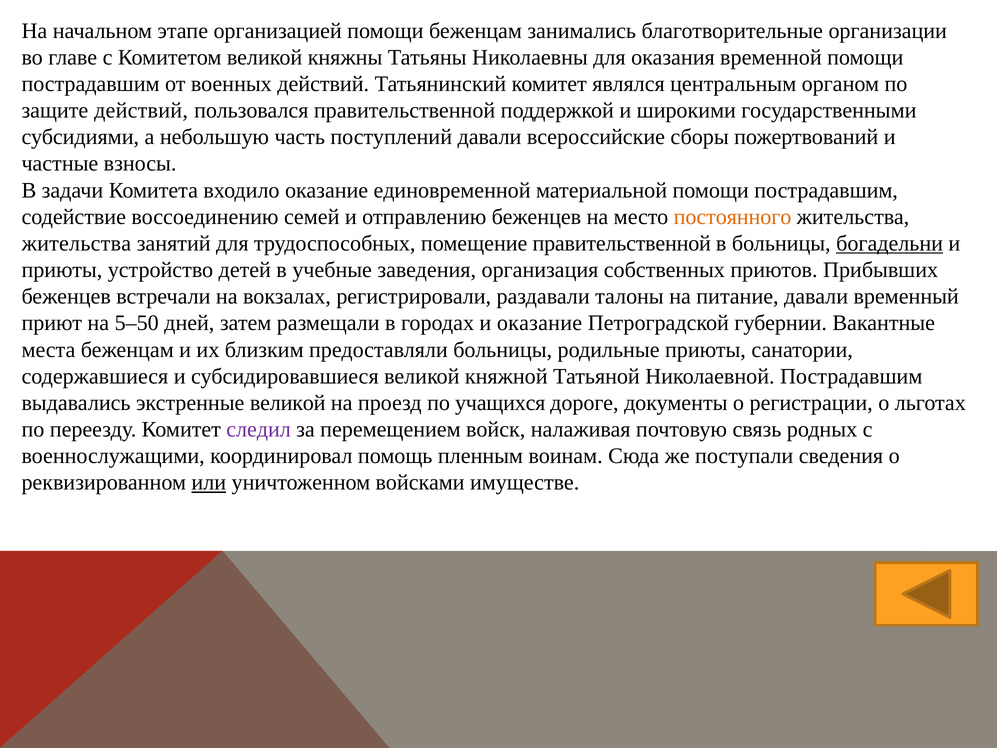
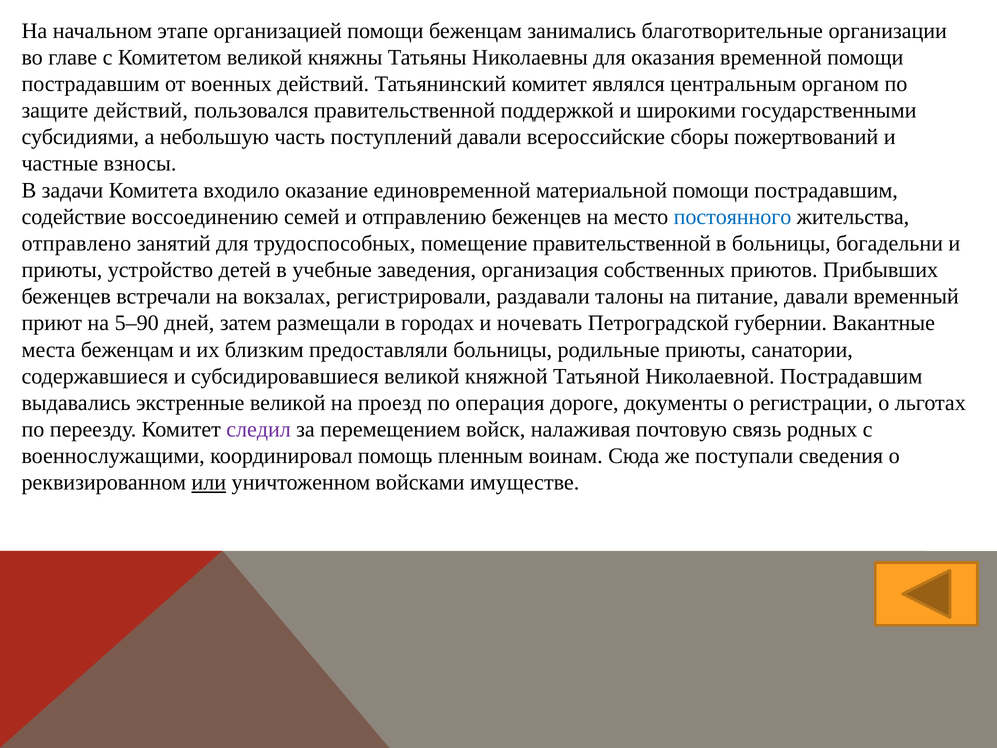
постоянного colour: orange -> blue (733, 217)
жительства: жительства -> отправлено (76, 243)
богадельни underline: present -> none (890, 243)
5–50: 5–50 -> 5–90 (137, 323)
и оказание: оказание -> ночевать (540, 323)
учащихся: учащихся -> операция (500, 403)
